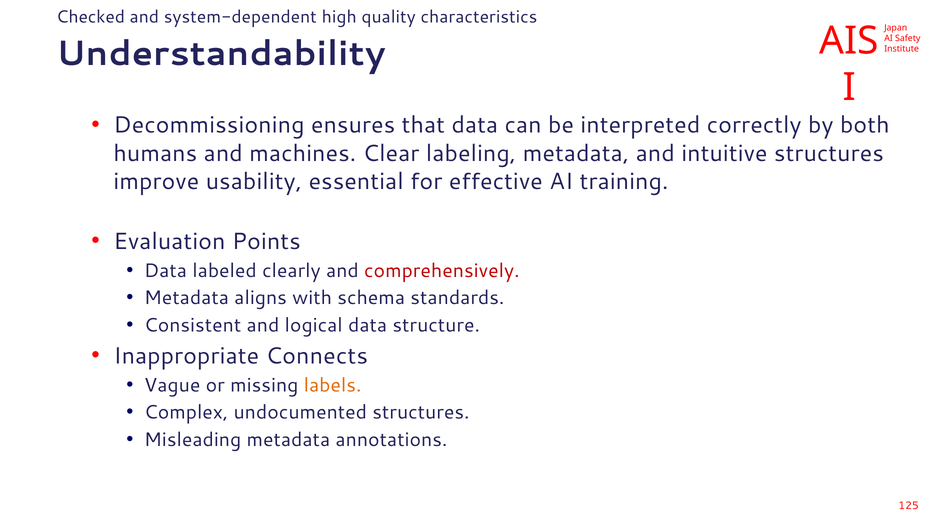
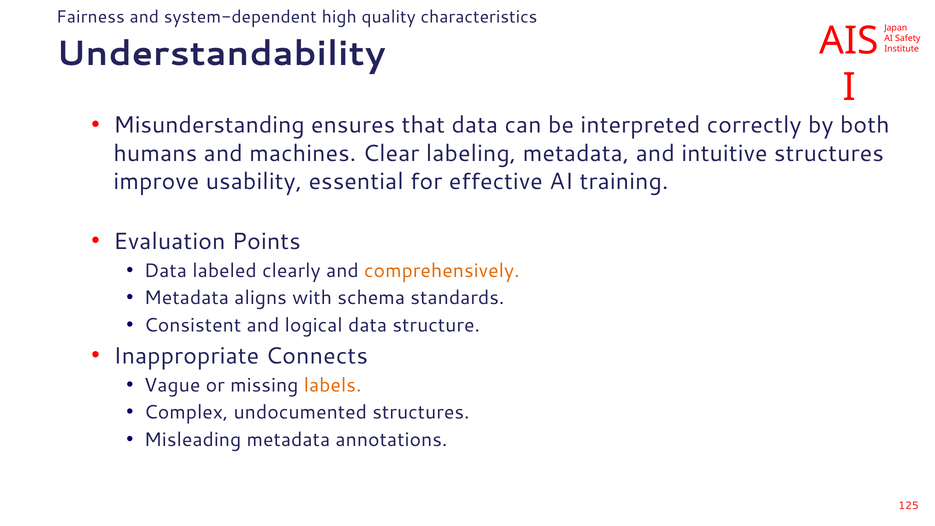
Checked: Checked -> Fairness (90, 17)
Decommissioning: Decommissioning -> Misunderstanding (209, 125)
comprehensively colour: red -> orange (442, 271)
